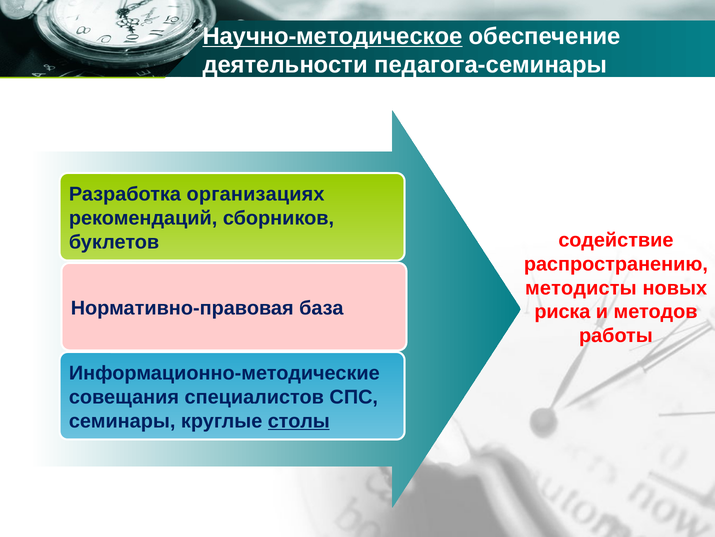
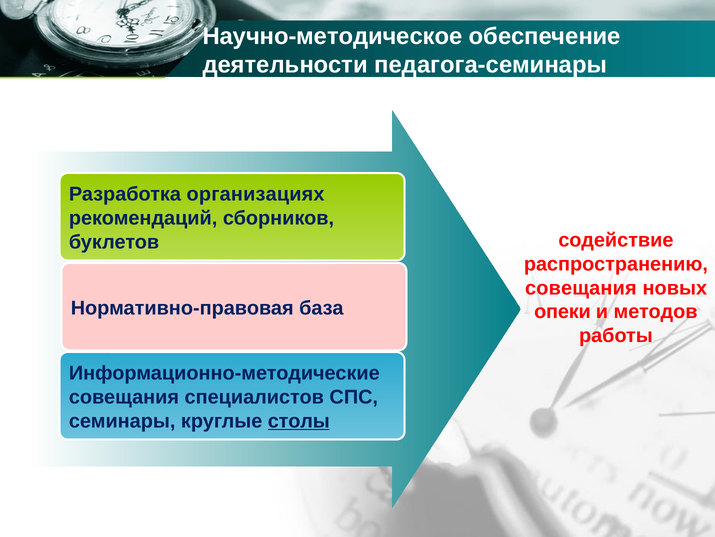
Научно-методическое underline: present -> none (332, 36)
методисты: методисты -> совещания (581, 288)
риска: риска -> опеки (562, 311)
